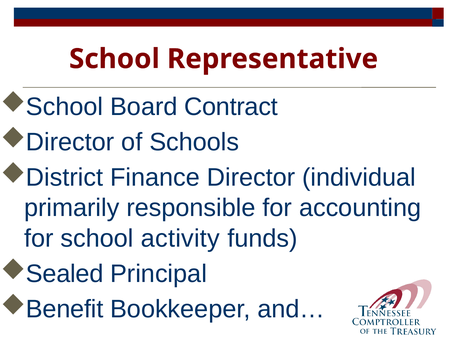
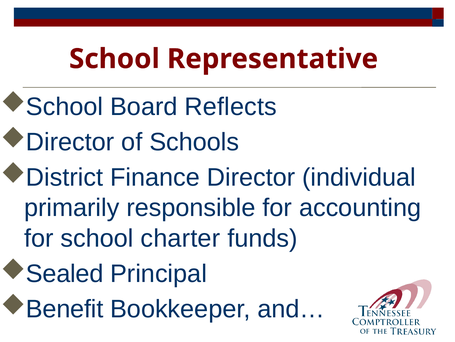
Contract: Contract -> Reflects (231, 106)
activity: activity -> charter (180, 238)
